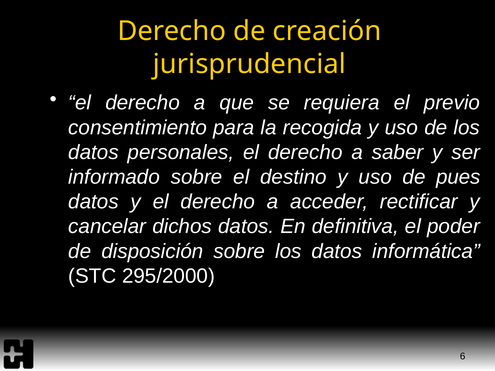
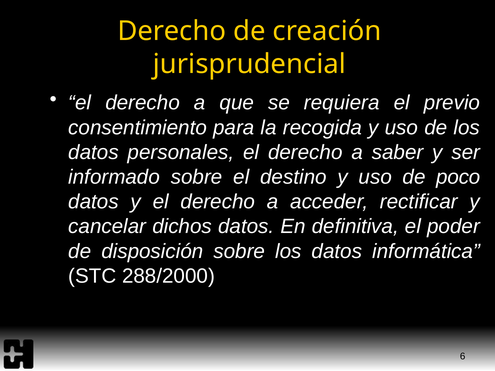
pues: pues -> poco (458, 177)
295/2000: 295/2000 -> 288/2000 (168, 276)
